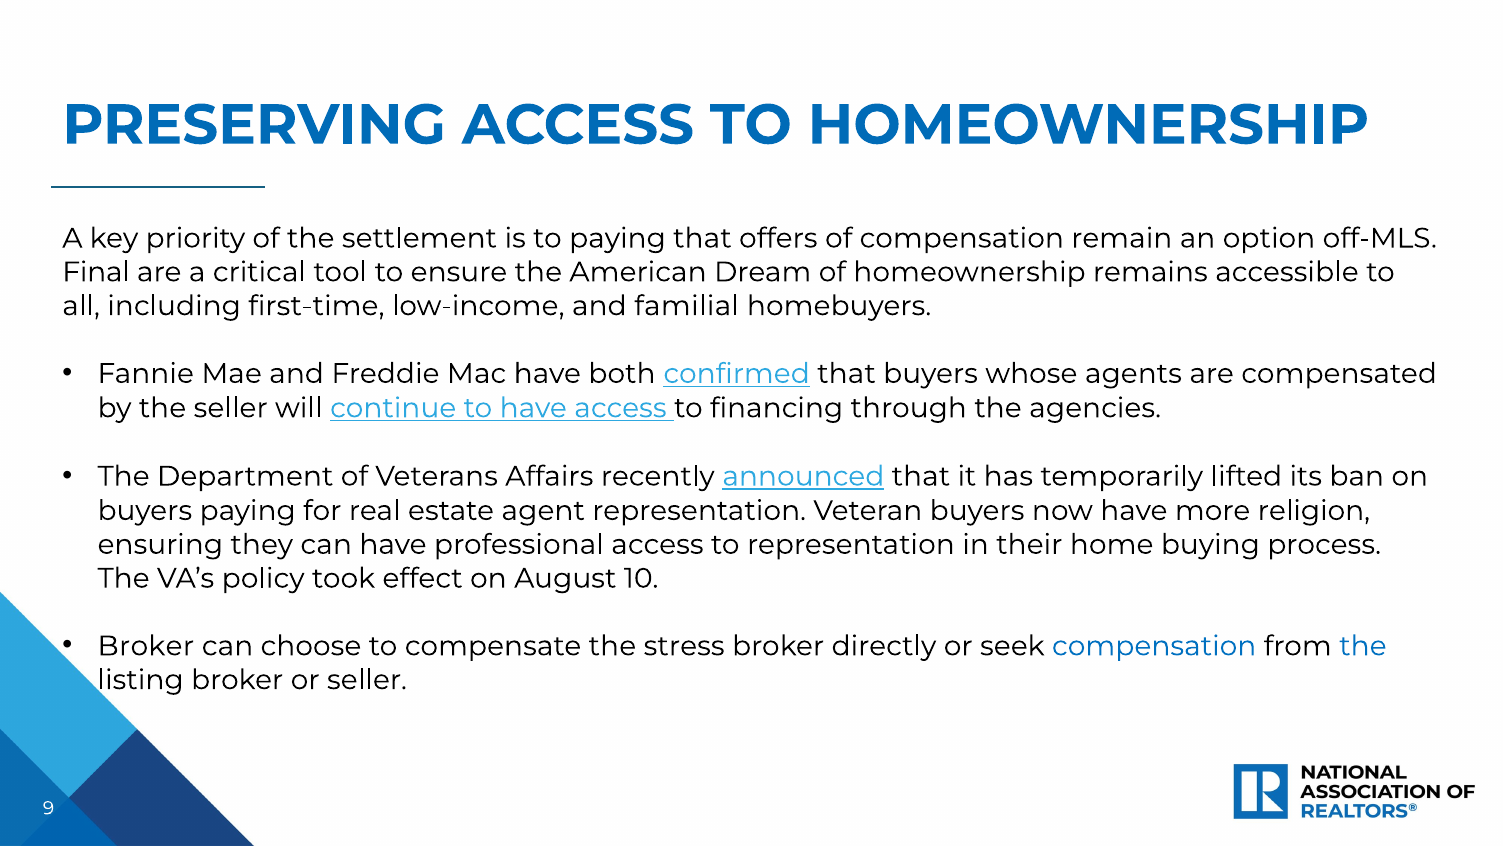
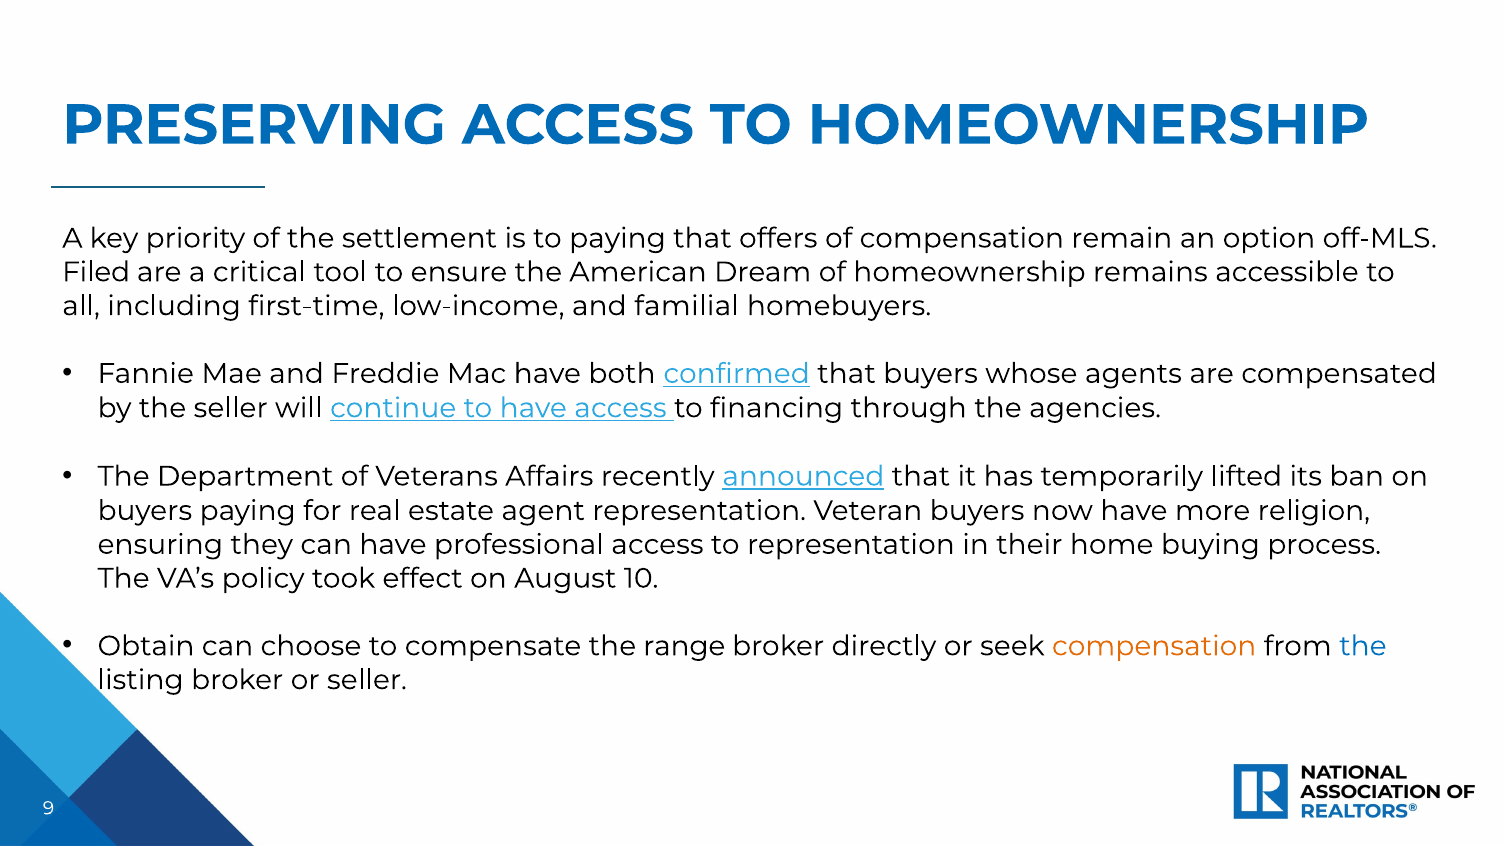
Final: Final -> Filed (96, 272)
Broker: Broker -> Obtain (146, 646)
stress: stress -> range (684, 646)
compensation colour: blue -> orange (1154, 646)
